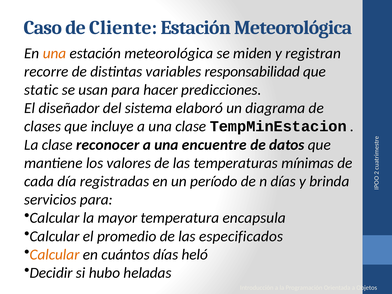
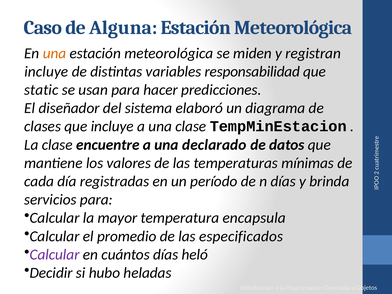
Cliente: Cliente -> Alguna (123, 28)
recorre: recorre -> incluye (46, 72)
reconocer: reconocer -> encuentre (108, 145)
encuentre: encuentre -> declarado (214, 145)
Calcular colour: orange -> purple (55, 255)
